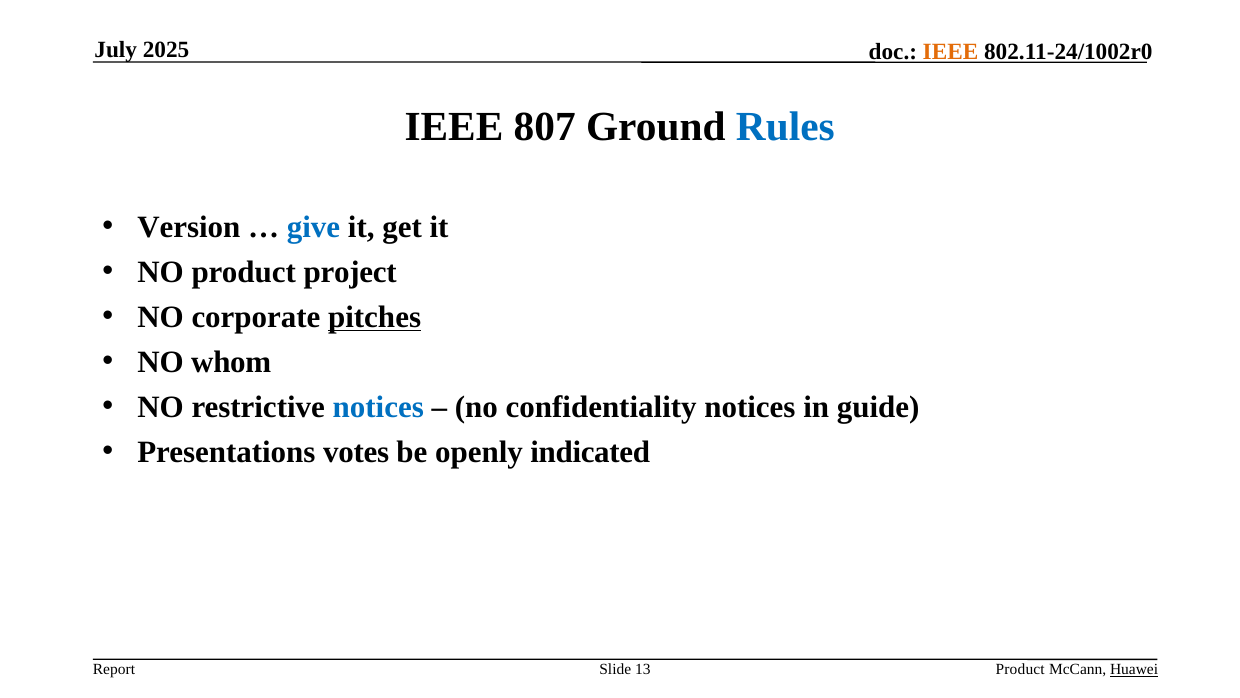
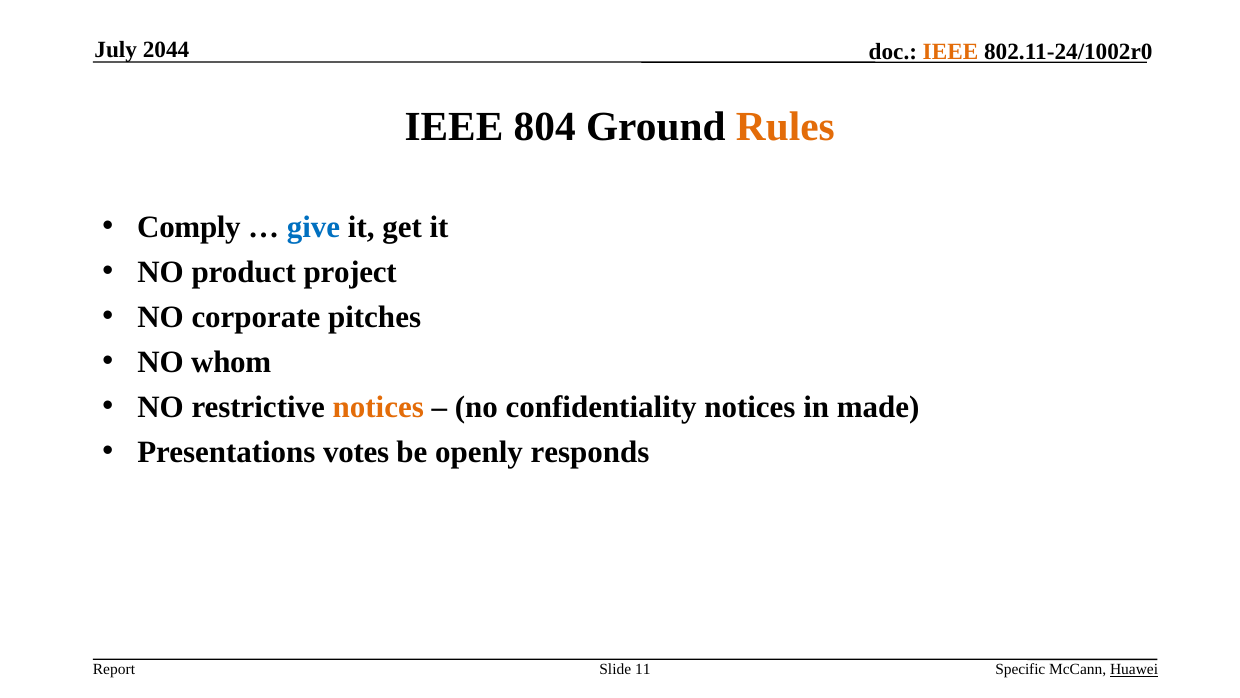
2025: 2025 -> 2044 (166, 49)
807: 807 -> 804 (545, 127)
Rules colour: blue -> orange (785, 127)
Version: Version -> Comply (189, 227)
pitches underline: present -> none (375, 317)
notices colour: blue -> orange (378, 407)
guide: guide -> made (878, 407)
indicated: indicated -> responds (590, 452)
13: 13 -> 11 (643, 669)
Product: Product -> Specific (1020, 669)
